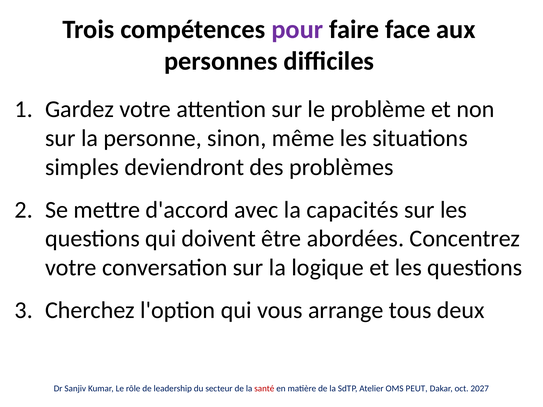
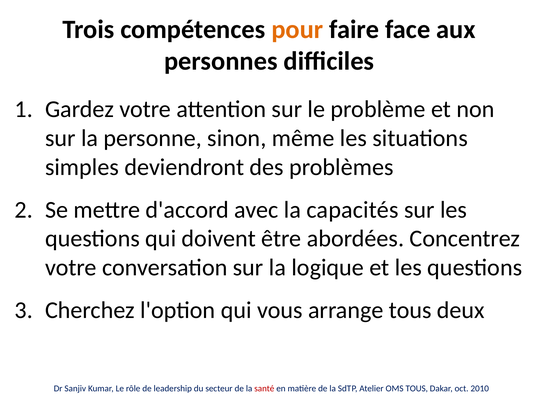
pour colour: purple -> orange (297, 29)
OMS PEUT: PEUT -> TOUS (417, 389)
2027: 2027 -> 2010 (480, 389)
